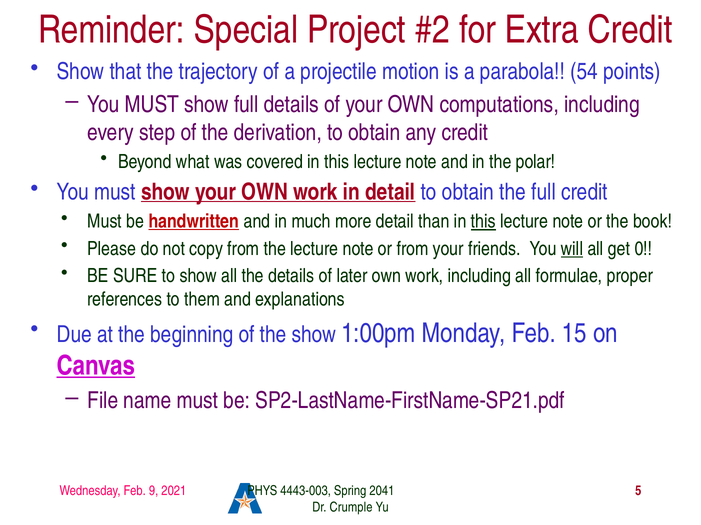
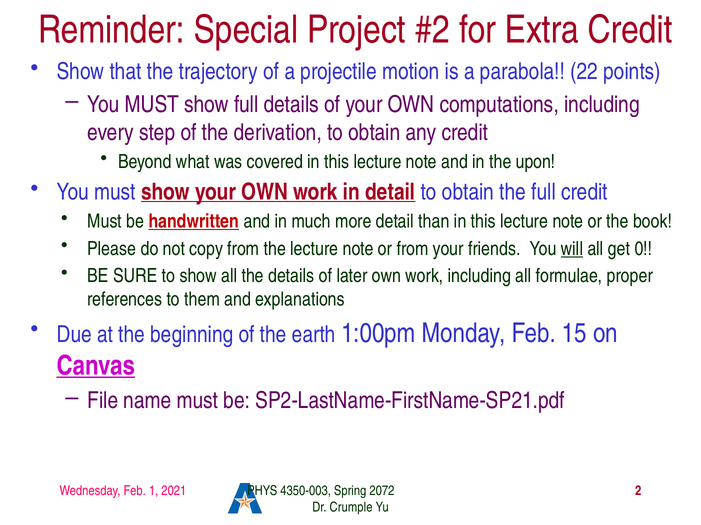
54: 54 -> 22 (584, 72)
polar: polar -> upon (536, 162)
this underline: present -> none (483, 222)
the show: show -> earth (314, 335)
9: 9 -> 1 (154, 492)
4443-003: 4443-003 -> 4350-003 (306, 492)
2041: 2041 -> 2072 (382, 492)
5: 5 -> 2 (638, 492)
